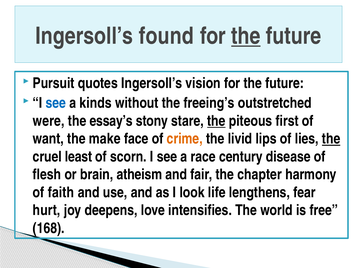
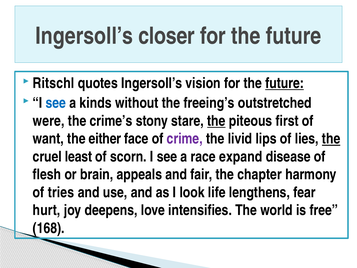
found: found -> closer (167, 36)
the underline: present -> none (246, 36)
Pursuit: Pursuit -> Ritschl (54, 83)
future underline: none -> present (285, 83)
essay’s: essay’s -> crime’s (111, 121)
make: make -> either (105, 139)
crime colour: orange -> purple (185, 139)
century: century -> expand (241, 157)
atheism: atheism -> appeals (139, 174)
faith: faith -> tries (61, 192)
